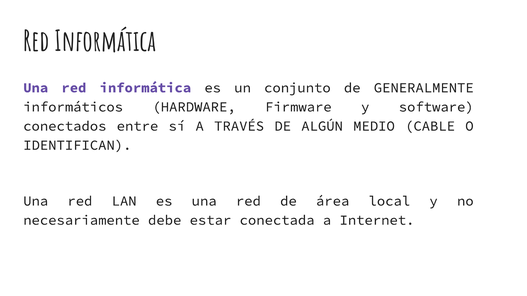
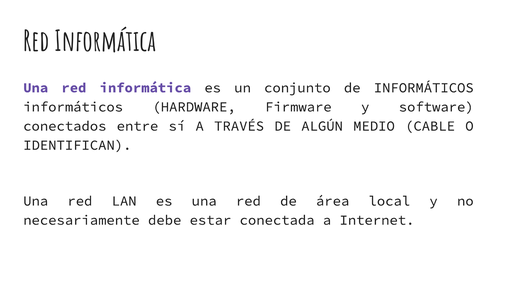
de GENERALMENTE: GENERALMENTE -> INFORMÁTICOS (424, 88)
